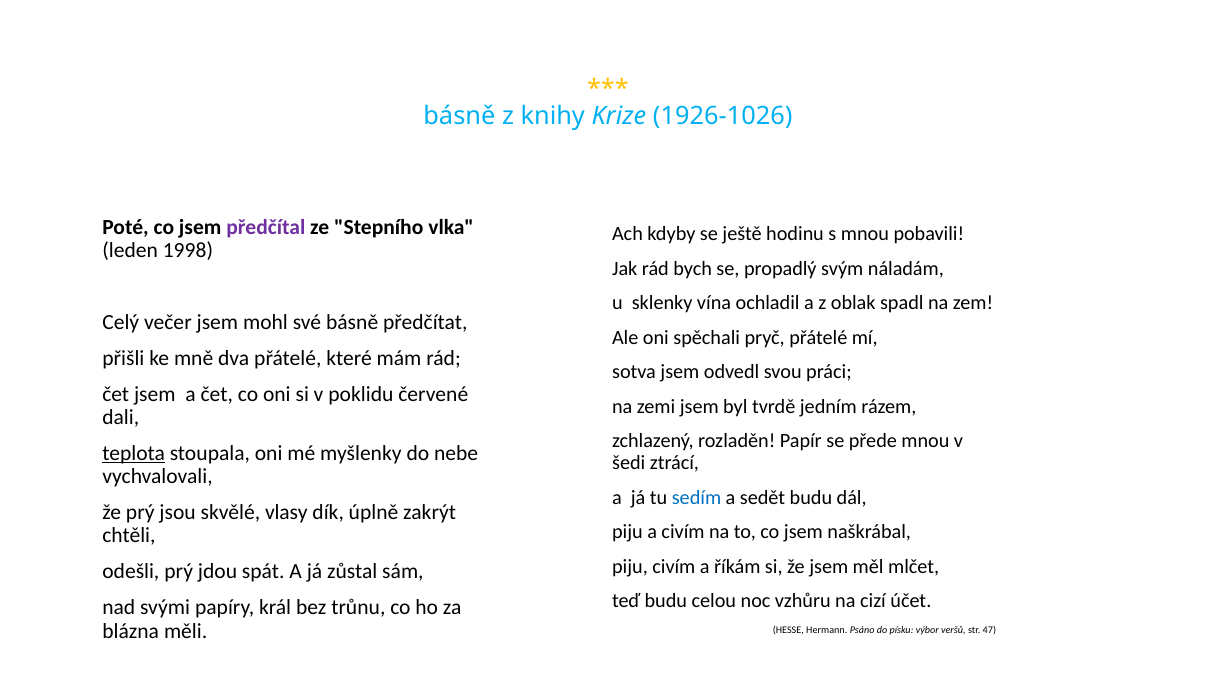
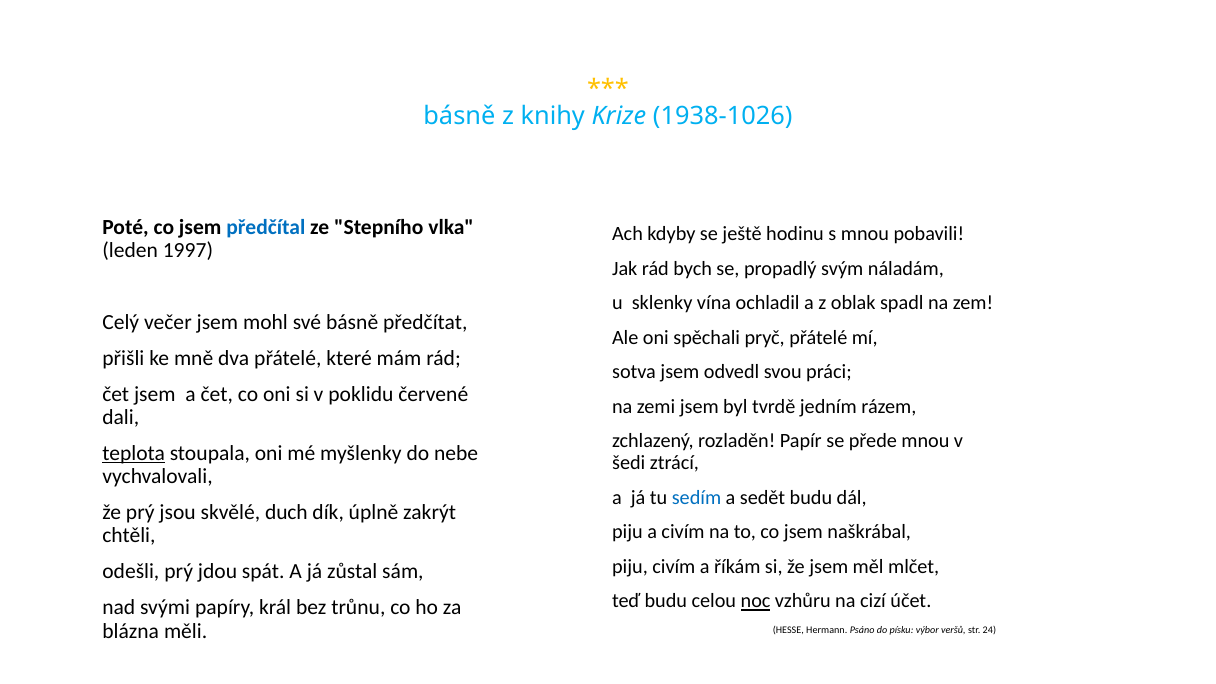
1926-1026: 1926-1026 -> 1938-1026 (723, 116)
předčítal colour: purple -> blue (266, 227)
1998: 1998 -> 1997 (188, 250)
vlasy: vlasy -> duch (286, 513)
noc underline: none -> present (756, 601)
47: 47 -> 24 (989, 630)
